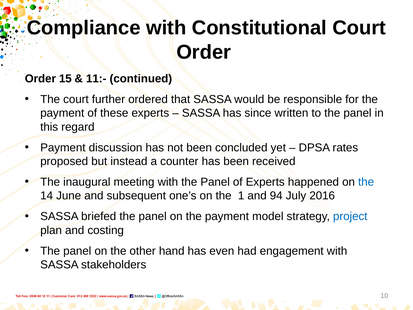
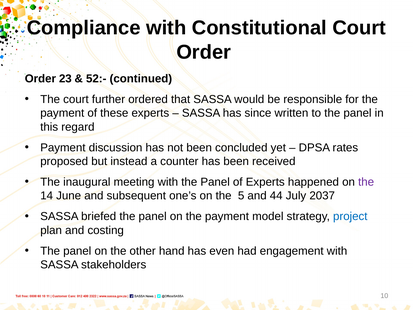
15: 15 -> 23 (65, 79)
11:-: 11:- -> 52:- (96, 79)
the colour: blue -> purple (366, 182)
1: 1 -> 5 (241, 196)
94: 94 -> 44 (276, 196)
2016: 2016 -> 2037 (322, 196)
